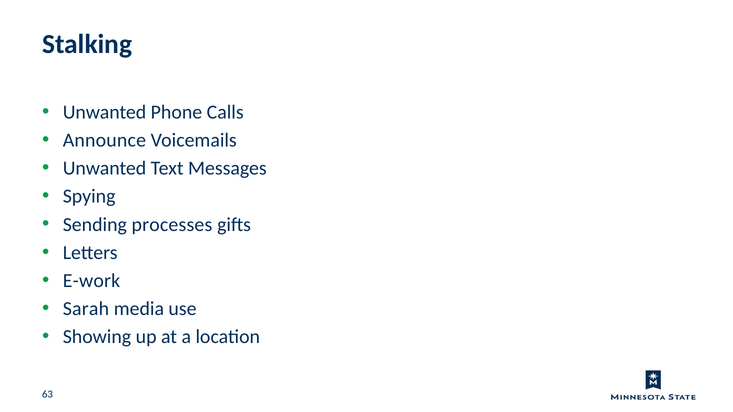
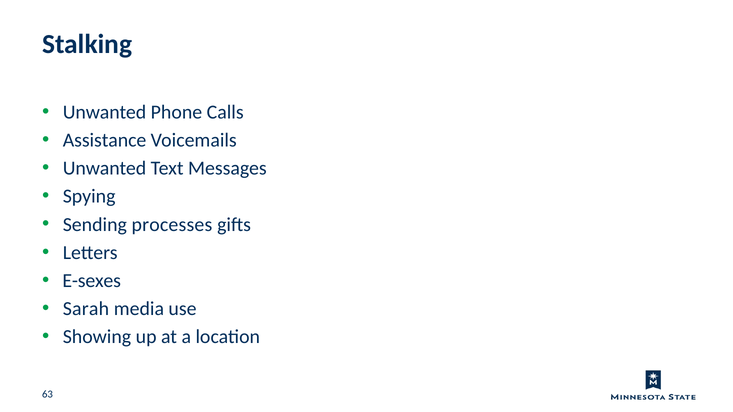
Announce: Announce -> Assistance (105, 140)
E-work: E-work -> E-sexes (92, 281)
